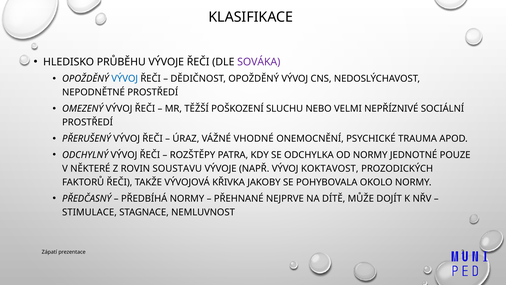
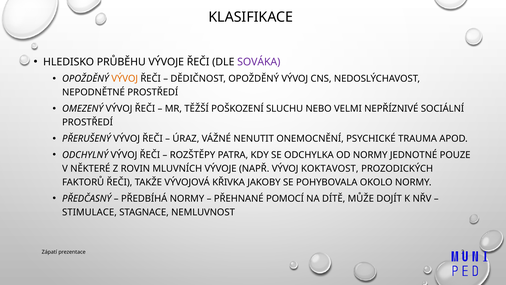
VÝVOJ colour: blue -> orange (125, 79)
VHODNÉ: VHODNÉ -> NENUTIT (254, 139)
SOUSTAVU: SOUSTAVU -> MLUVNÍCH (177, 168)
NEJPRVE: NEJPRVE -> POMOCÍ (285, 198)
